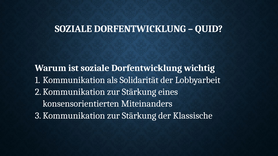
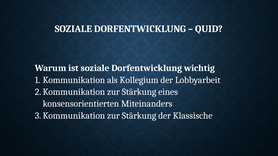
Solidarität: Solidarität -> Kollegium (139, 80)
